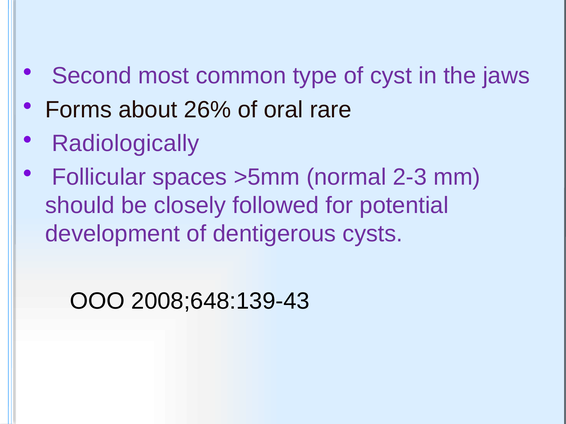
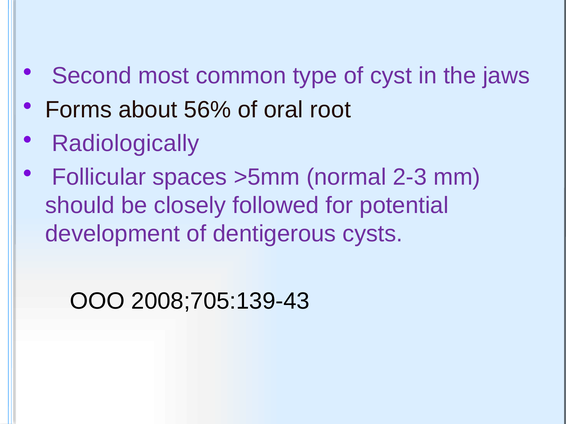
26%: 26% -> 56% (208, 110)
rare: rare -> root (330, 110)
2008;648:139-43: 2008;648:139-43 -> 2008;705:139-43 (220, 302)
